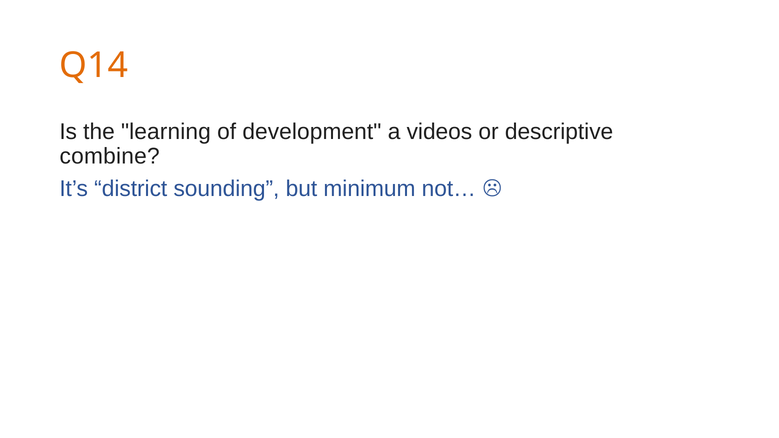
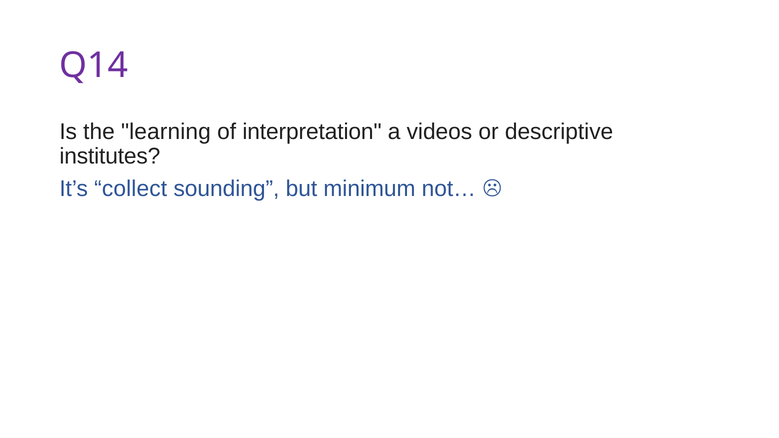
Q14 colour: orange -> purple (94, 65)
development: development -> interpretation (312, 132)
combine: combine -> institutes (110, 156)
district: district -> collect (131, 189)
